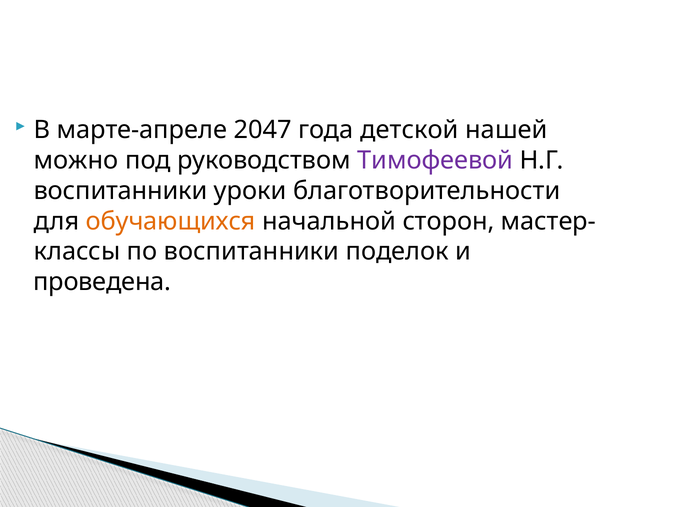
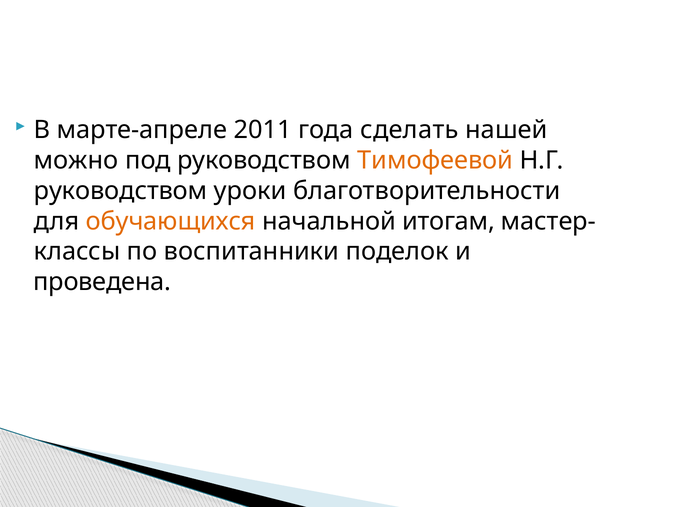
2047: 2047 -> 2011 (263, 130)
детской: детской -> сделать (409, 130)
Тимофеевой colour: purple -> orange (435, 160)
воспитанники: воспитанники -> руководством (121, 191)
сторон: сторон -> итогам (449, 221)
